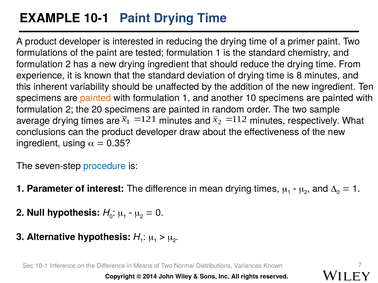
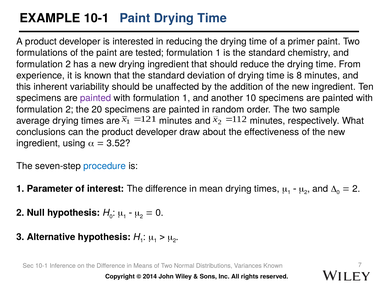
painted colour: orange -> purple (96, 98)
0.35: 0.35 -> 3.52 (119, 144)
1: 1 -> 2 (356, 189)
